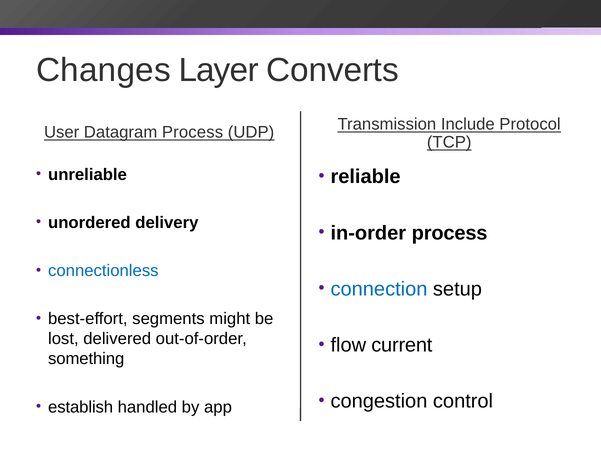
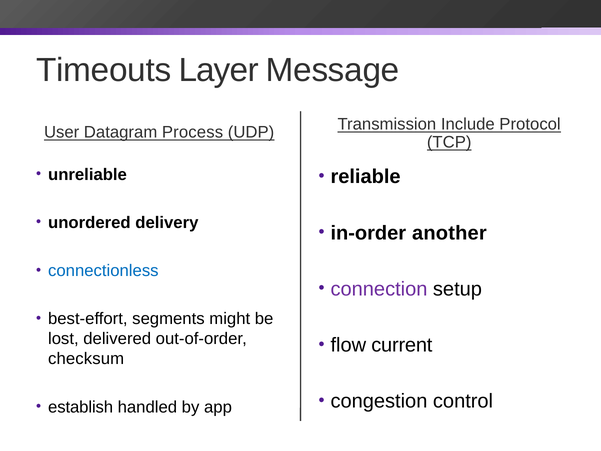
Changes: Changes -> Timeouts (104, 70)
Converts: Converts -> Message (333, 70)
in-order process: process -> another (449, 233)
connection colour: blue -> purple (379, 289)
something: something -> checksum (86, 359)
